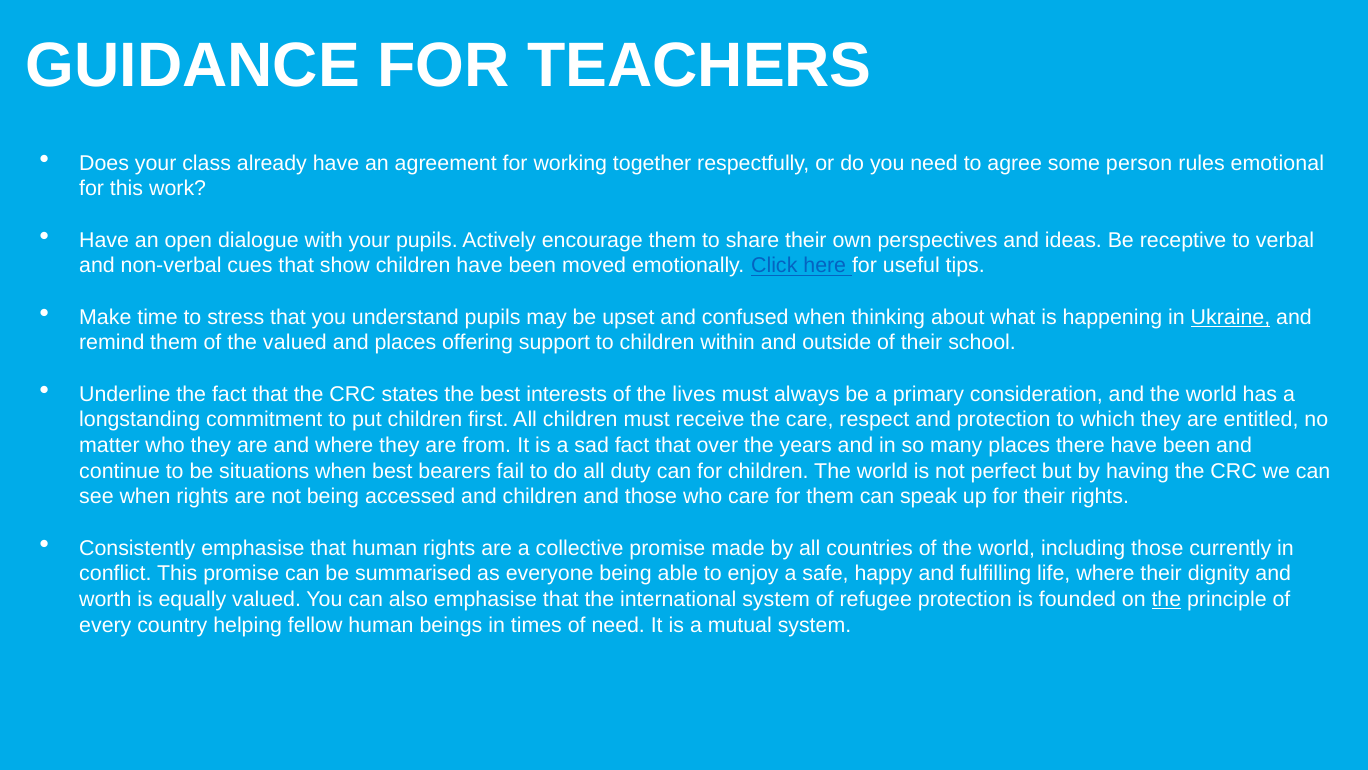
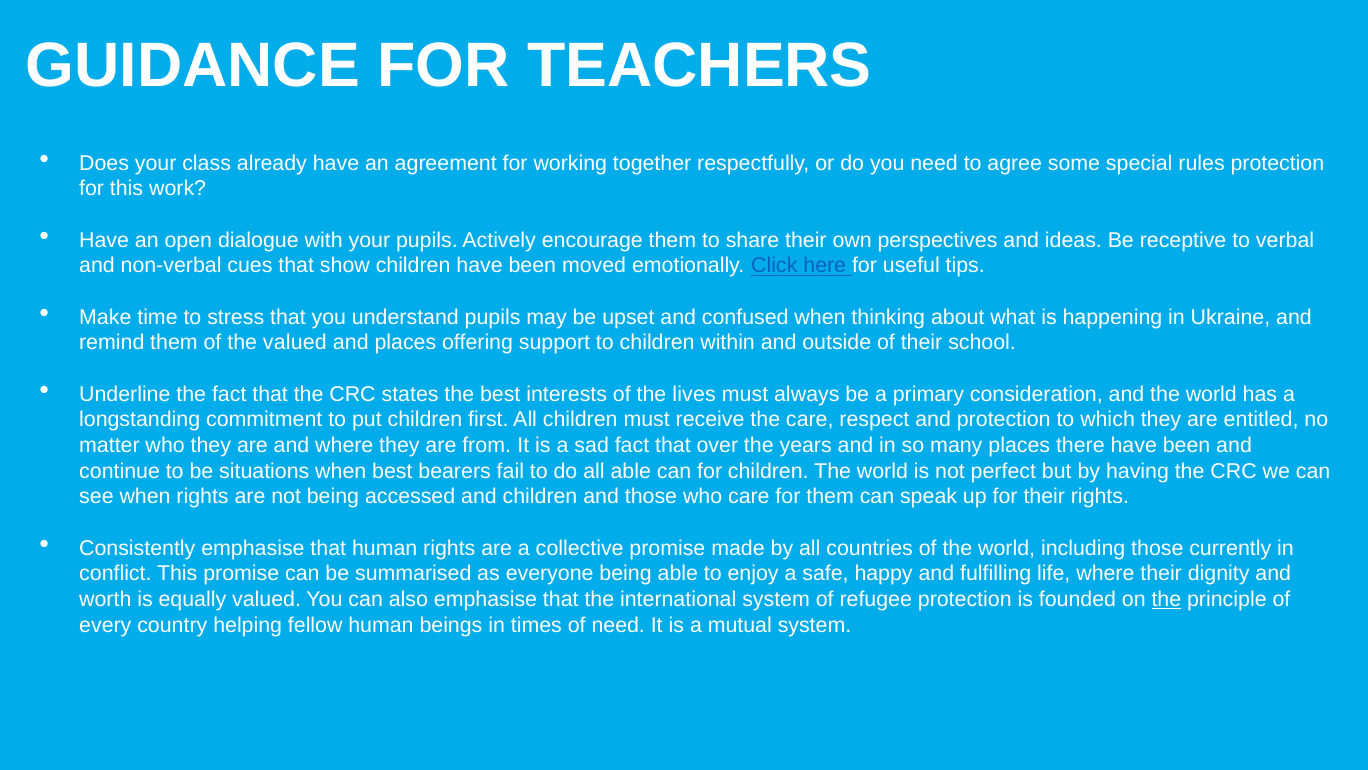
person: person -> special (1139, 163)
rules emotional: emotional -> protection (1277, 163)
Ukraine underline: present -> none (1230, 317)
all duty: duty -> able (631, 471)
